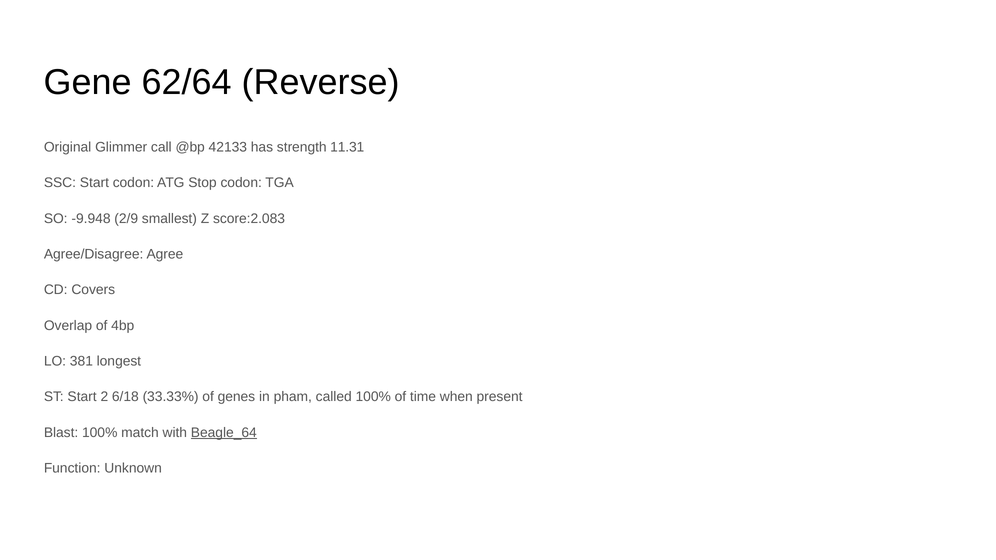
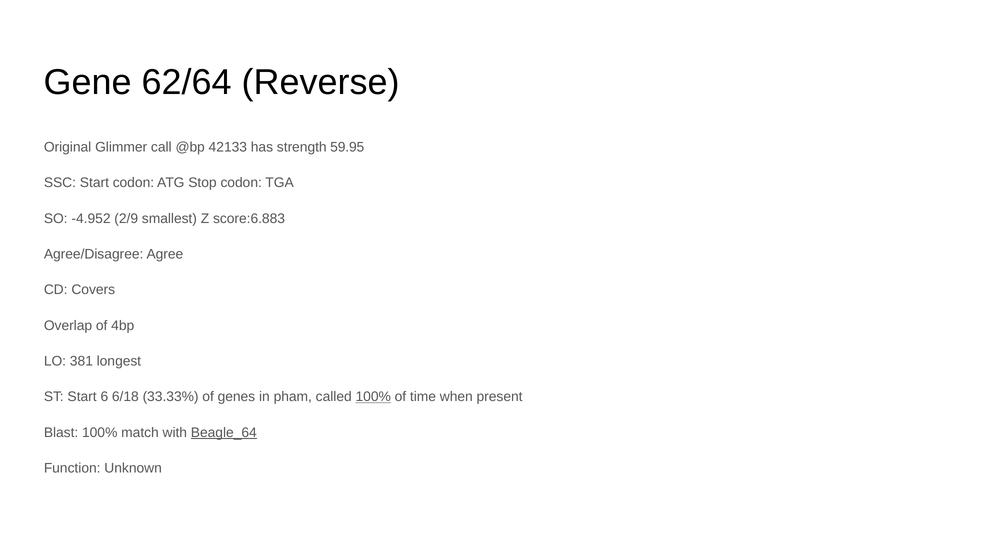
11.31: 11.31 -> 59.95 (347, 147)
-9.948: -9.948 -> -4.952 (91, 219)
score:2.083: score:2.083 -> score:6.883 (249, 219)
2: 2 -> 6 (104, 397)
100% underline: none -> present (373, 397)
